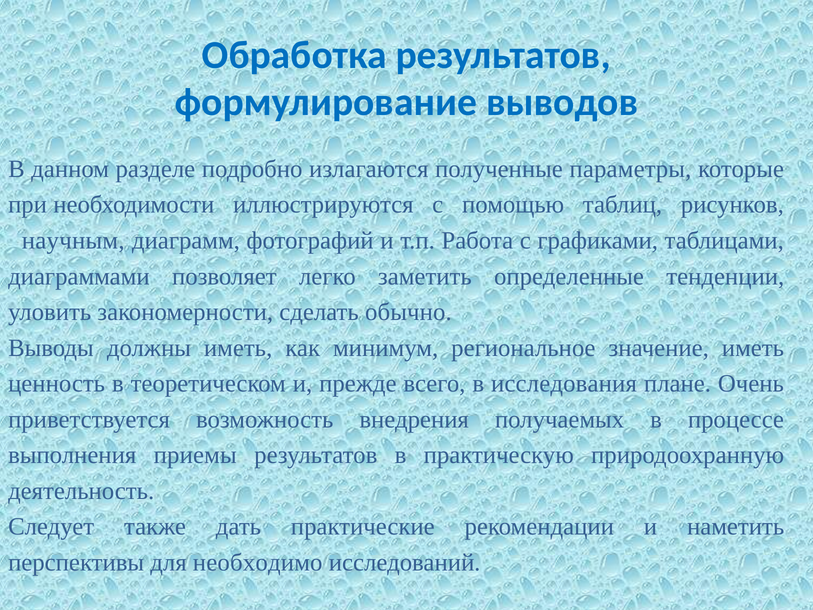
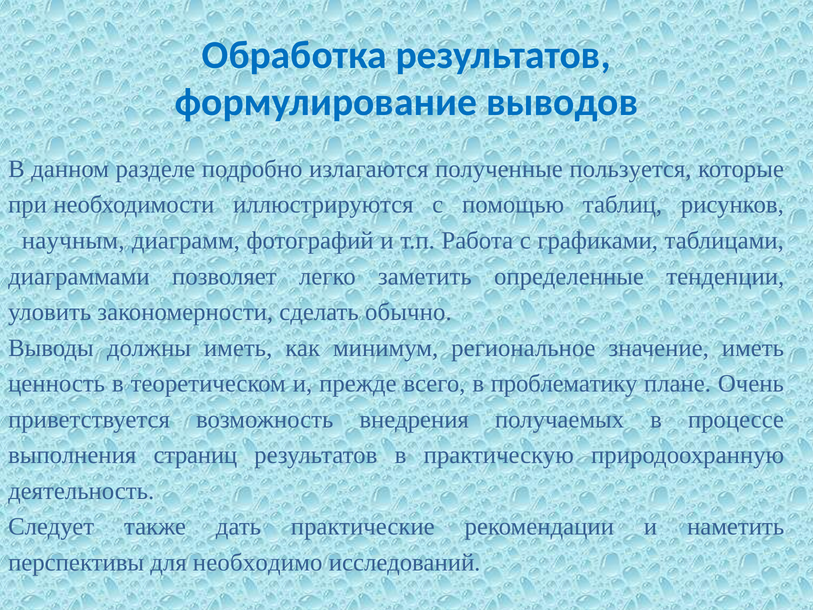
параметры: параметры -> пользуется (631, 169)
исследования: исследования -> проблематику (564, 383)
приемы: приемы -> страниц (195, 455)
